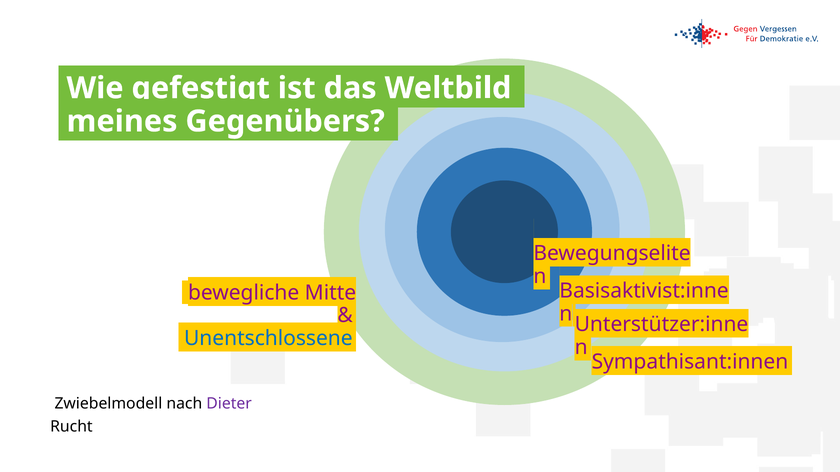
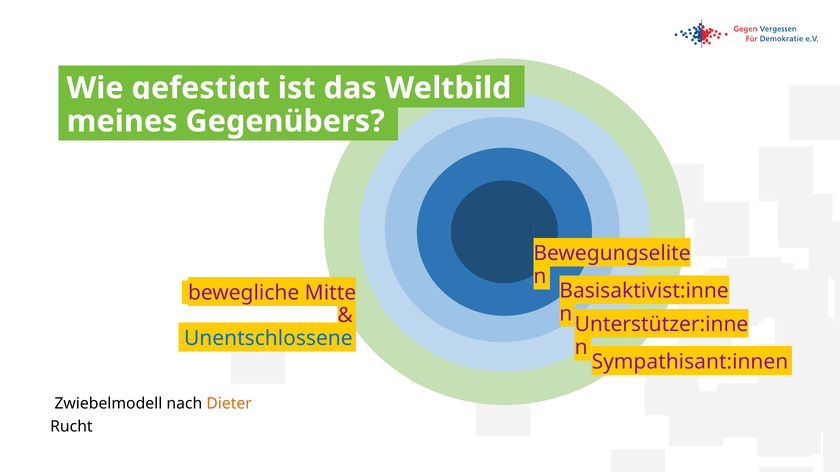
Dieter colour: purple -> orange (229, 404)
